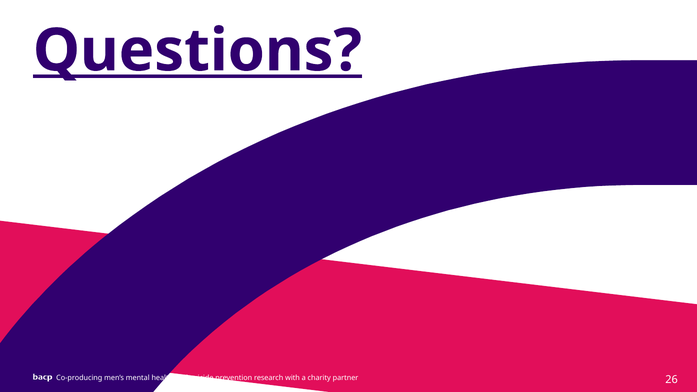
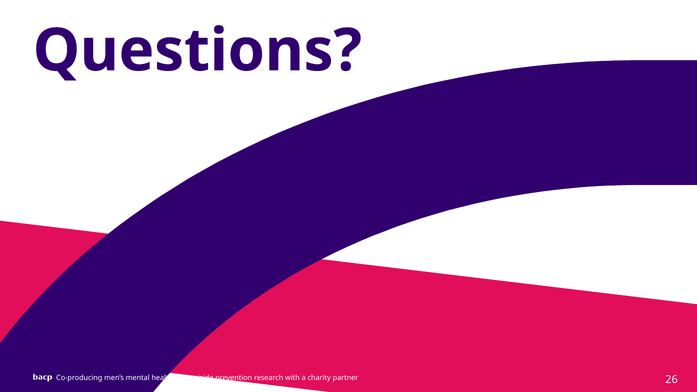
Questions underline: present -> none (197, 51)
